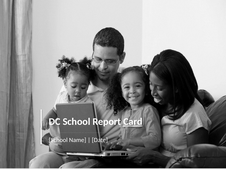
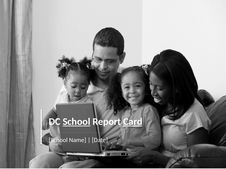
School underline: none -> present (76, 122)
